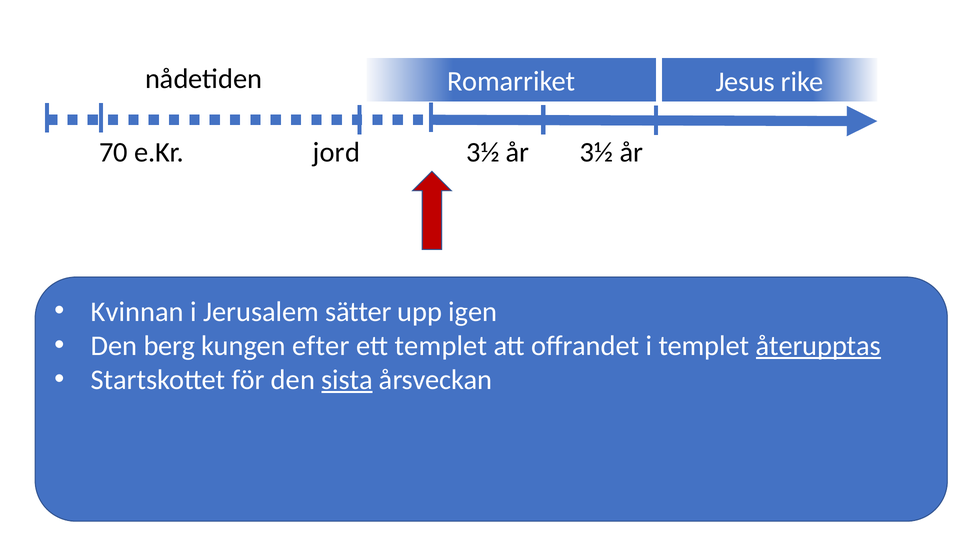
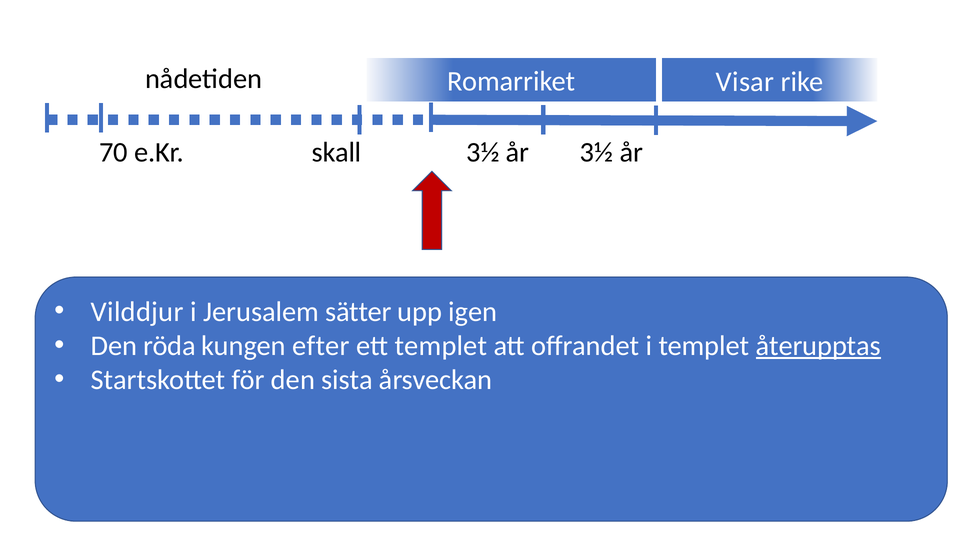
Jesus: Jesus -> Visar (745, 82)
jord: jord -> skall (337, 152)
Kvinnan: Kvinnan -> Vilddjur (137, 312)
berg: berg -> röda (169, 346)
sista underline: present -> none (347, 380)
